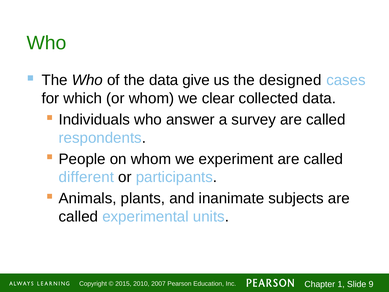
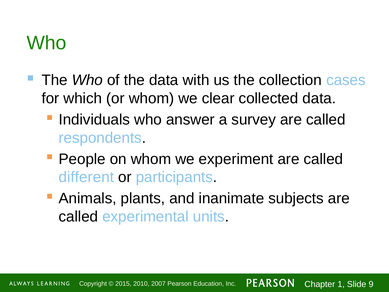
give: give -> with (196, 80)
designed: designed -> collection (290, 80)
